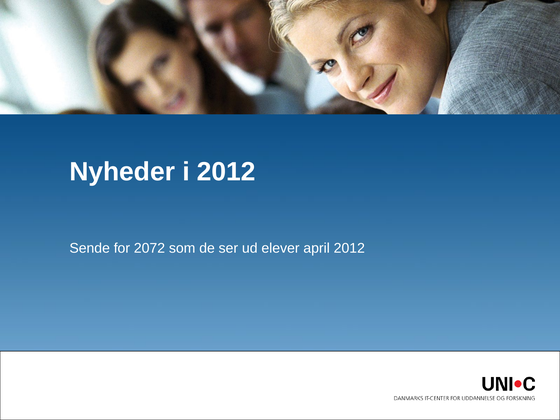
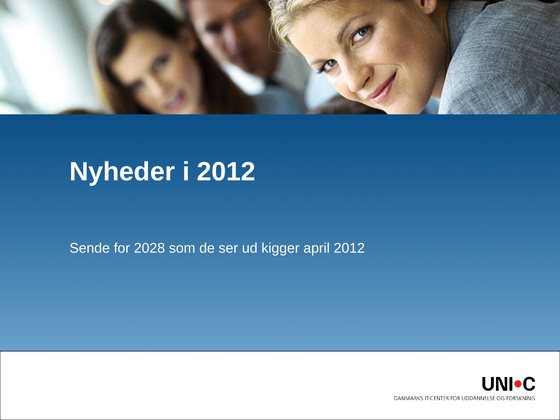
2072: 2072 -> 2028 (149, 248)
elever: elever -> kigger (280, 248)
